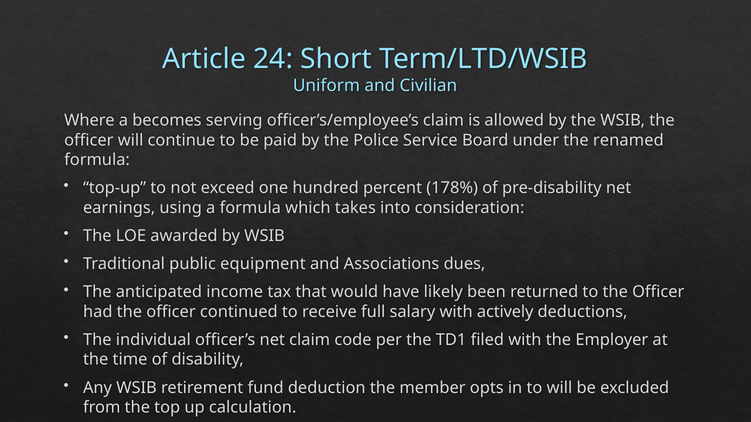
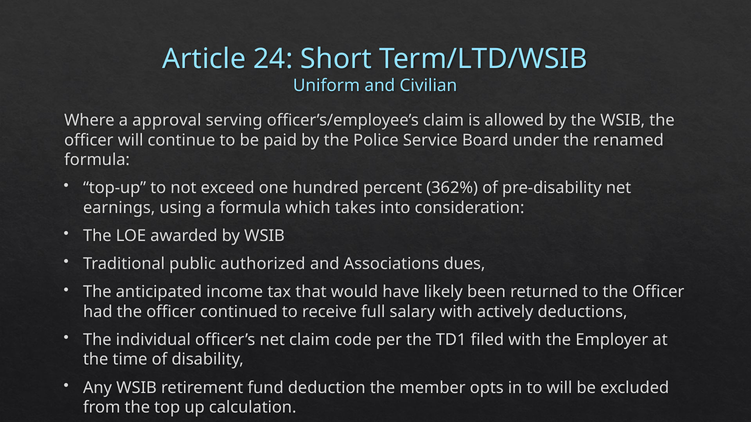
becomes: becomes -> approval (167, 121)
178%: 178% -> 362% (452, 188)
equipment: equipment -> authorized (263, 264)
